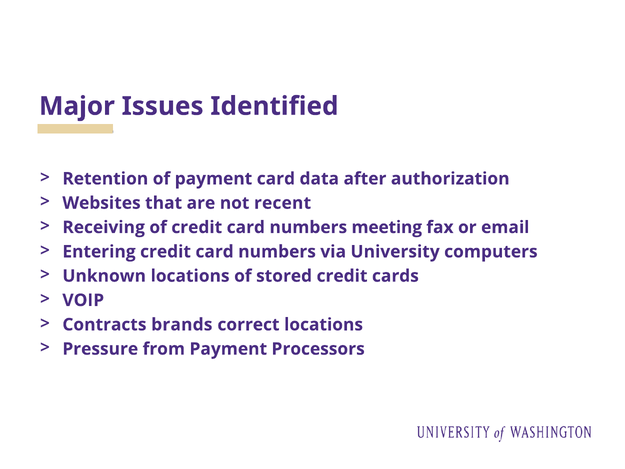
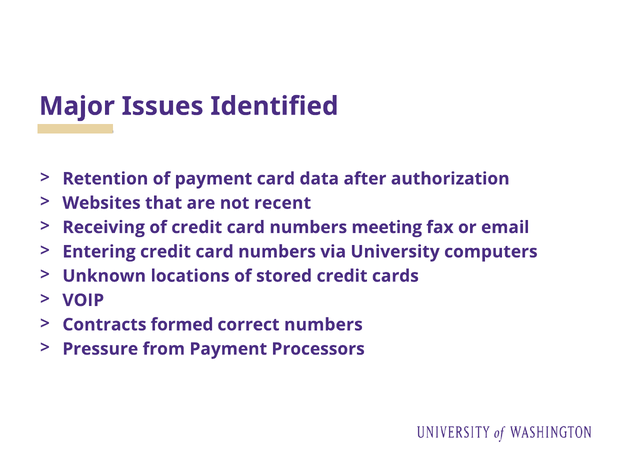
brands: brands -> formed (182, 324)
correct locations: locations -> numbers (323, 324)
